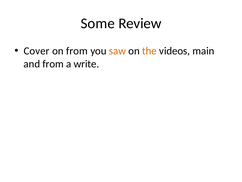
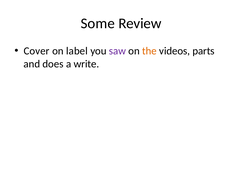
on from: from -> label (77, 51)
saw colour: orange -> purple (117, 51)
main: main -> parts (204, 51)
and from: from -> does (53, 64)
